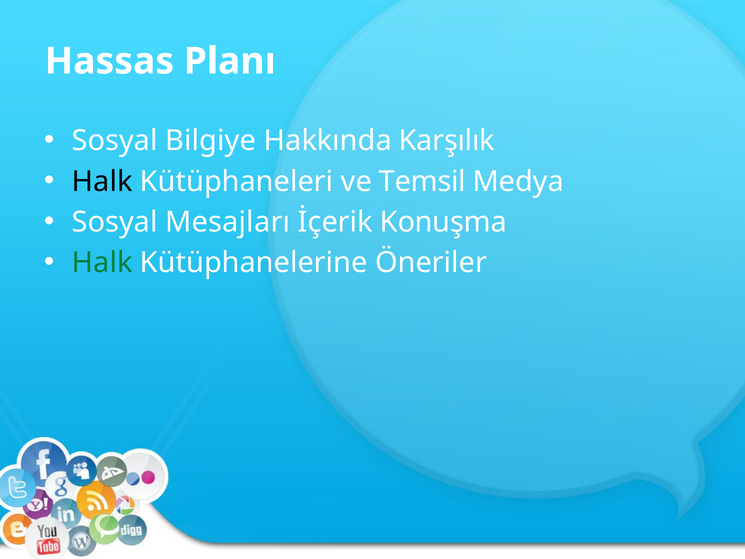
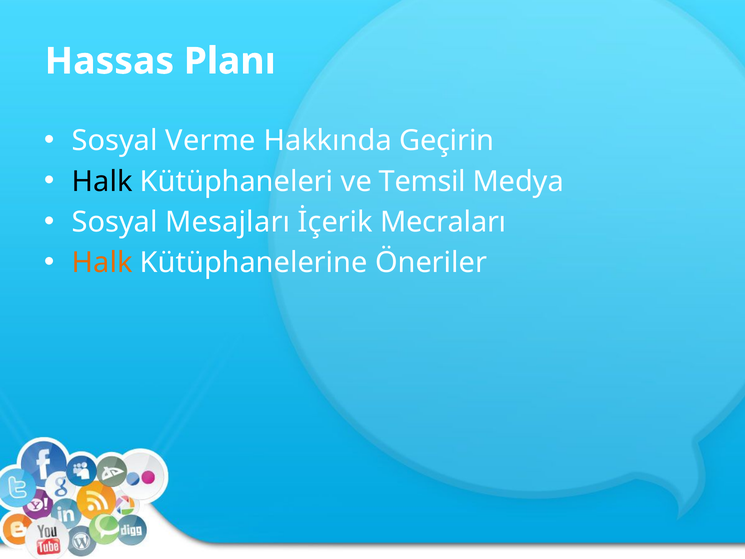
Bilgiye: Bilgiye -> Verme (211, 141)
Karşılık: Karşılık -> Geçirin (447, 141)
Konuşma: Konuşma -> Mecraları (443, 222)
Halk colour: green -> orange (102, 263)
